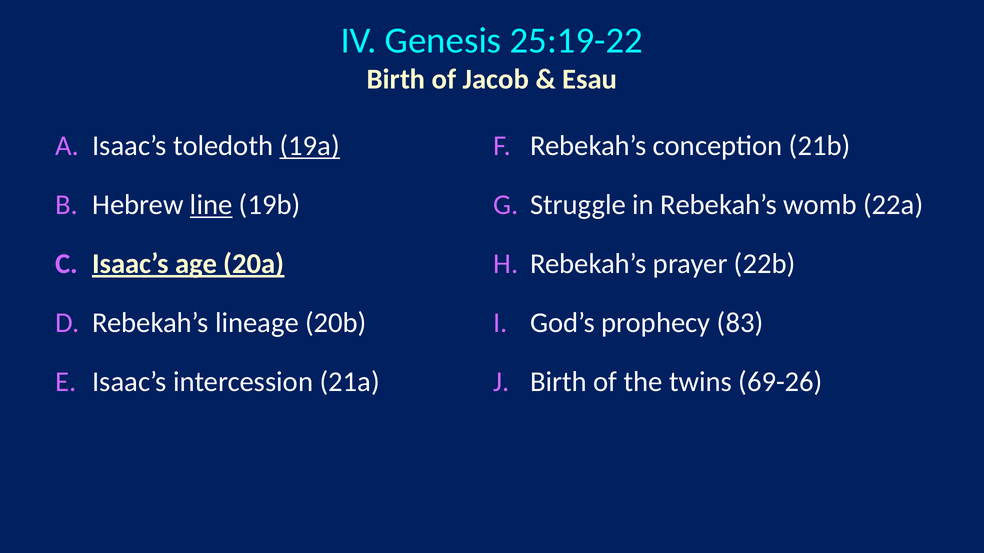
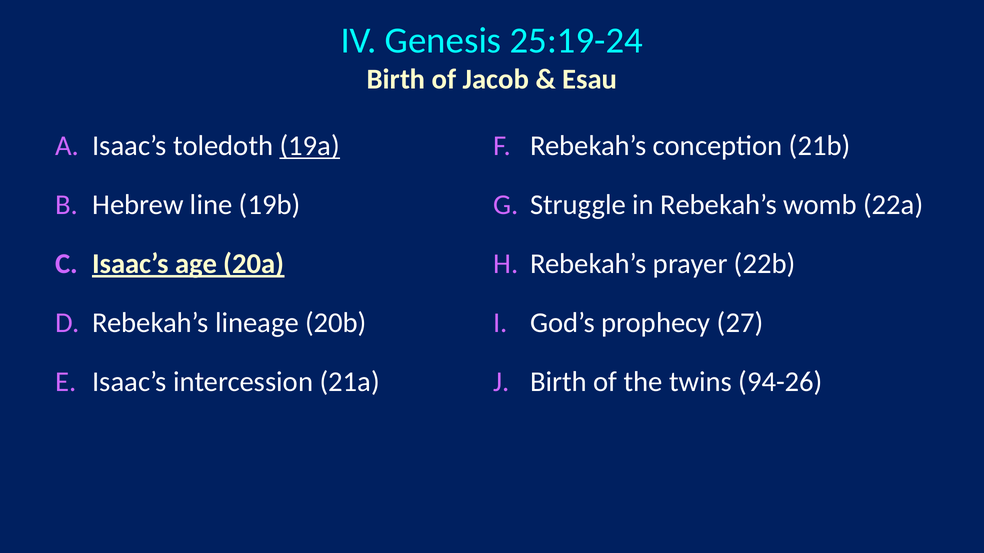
25:19-22: 25:19-22 -> 25:19-24 (576, 41)
line underline: present -> none (211, 205)
83: 83 -> 27 (740, 323)
69-26: 69-26 -> 94-26 (780, 382)
